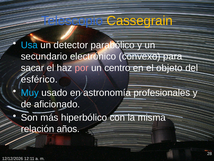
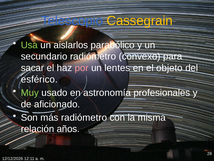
Usa colour: light blue -> light green (29, 45)
detector: detector -> aislarlos (71, 45)
secundario electrónico: electrónico -> radiómetro (93, 56)
centro: centro -> lentes (117, 68)
Muy colour: light blue -> light green (30, 92)
más hiperbólico: hiperbólico -> radiómetro (84, 117)
